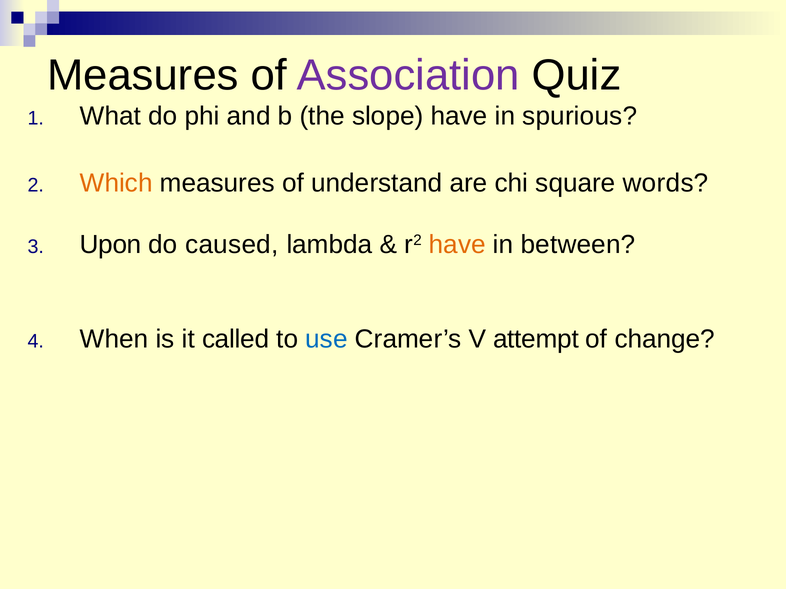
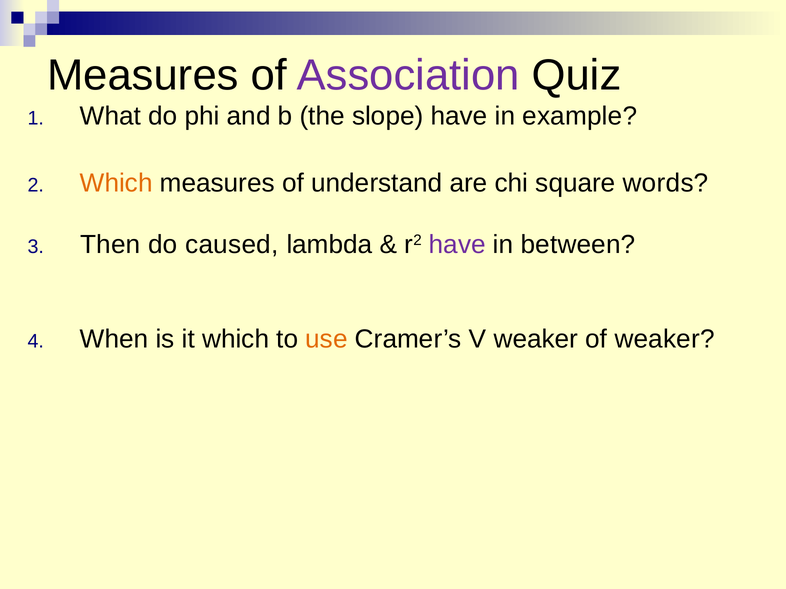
spurious: spurious -> example (580, 116)
Upon: Upon -> Then (110, 245)
have colour: orange -> purple (457, 245)
it called: called -> which (236, 340)
use colour: blue -> orange (327, 340)
V attempt: attempt -> weaker (536, 340)
of change: change -> weaker (665, 340)
